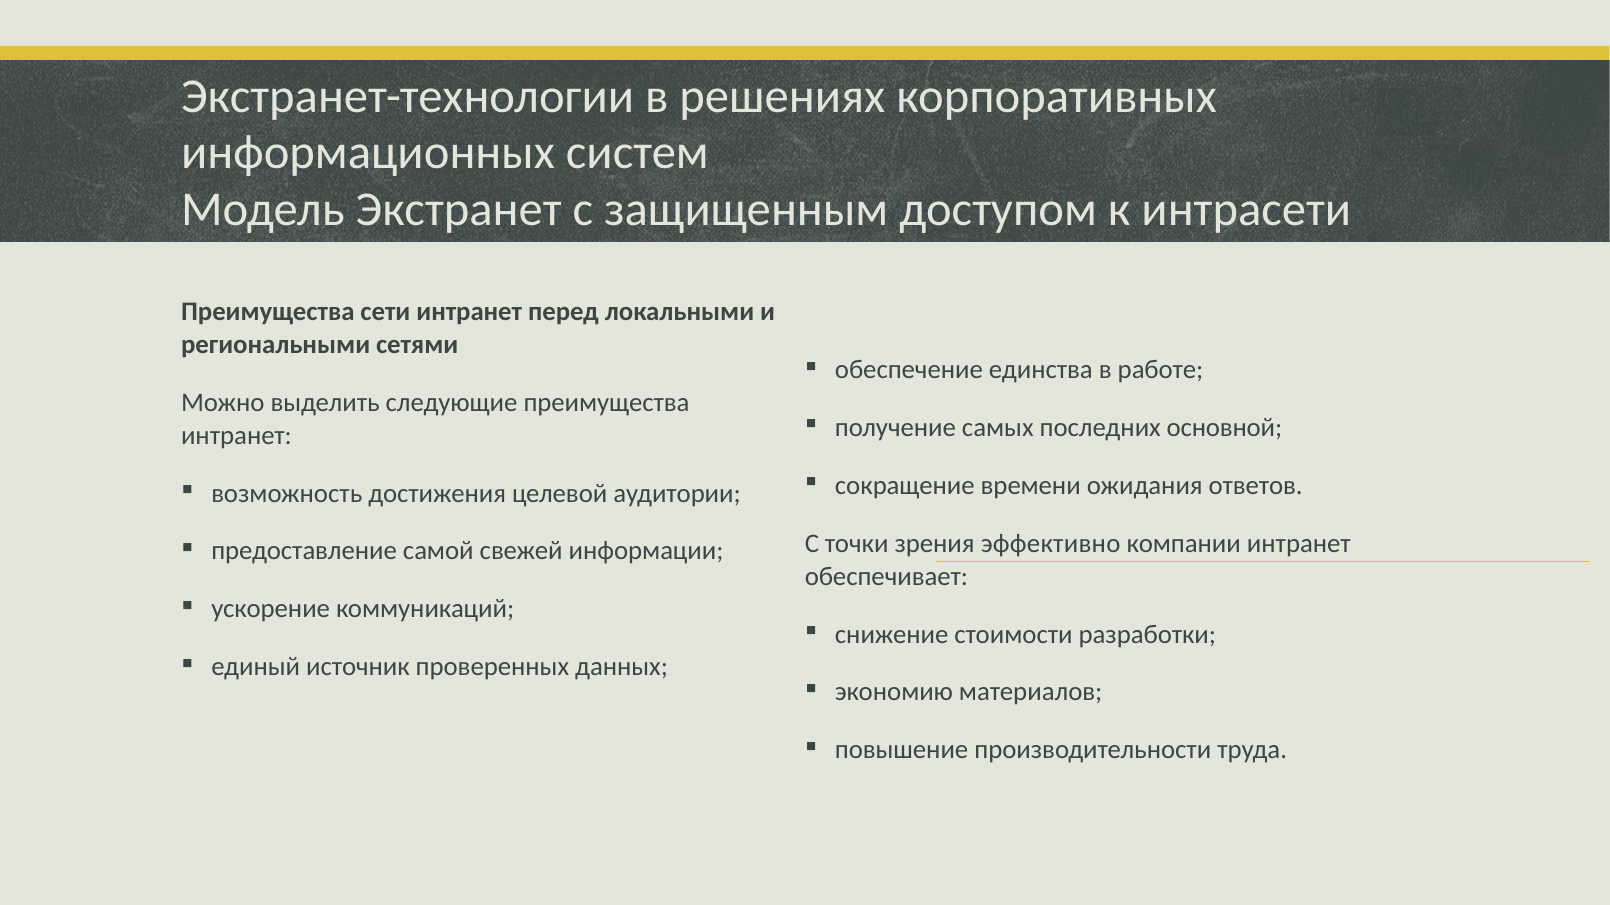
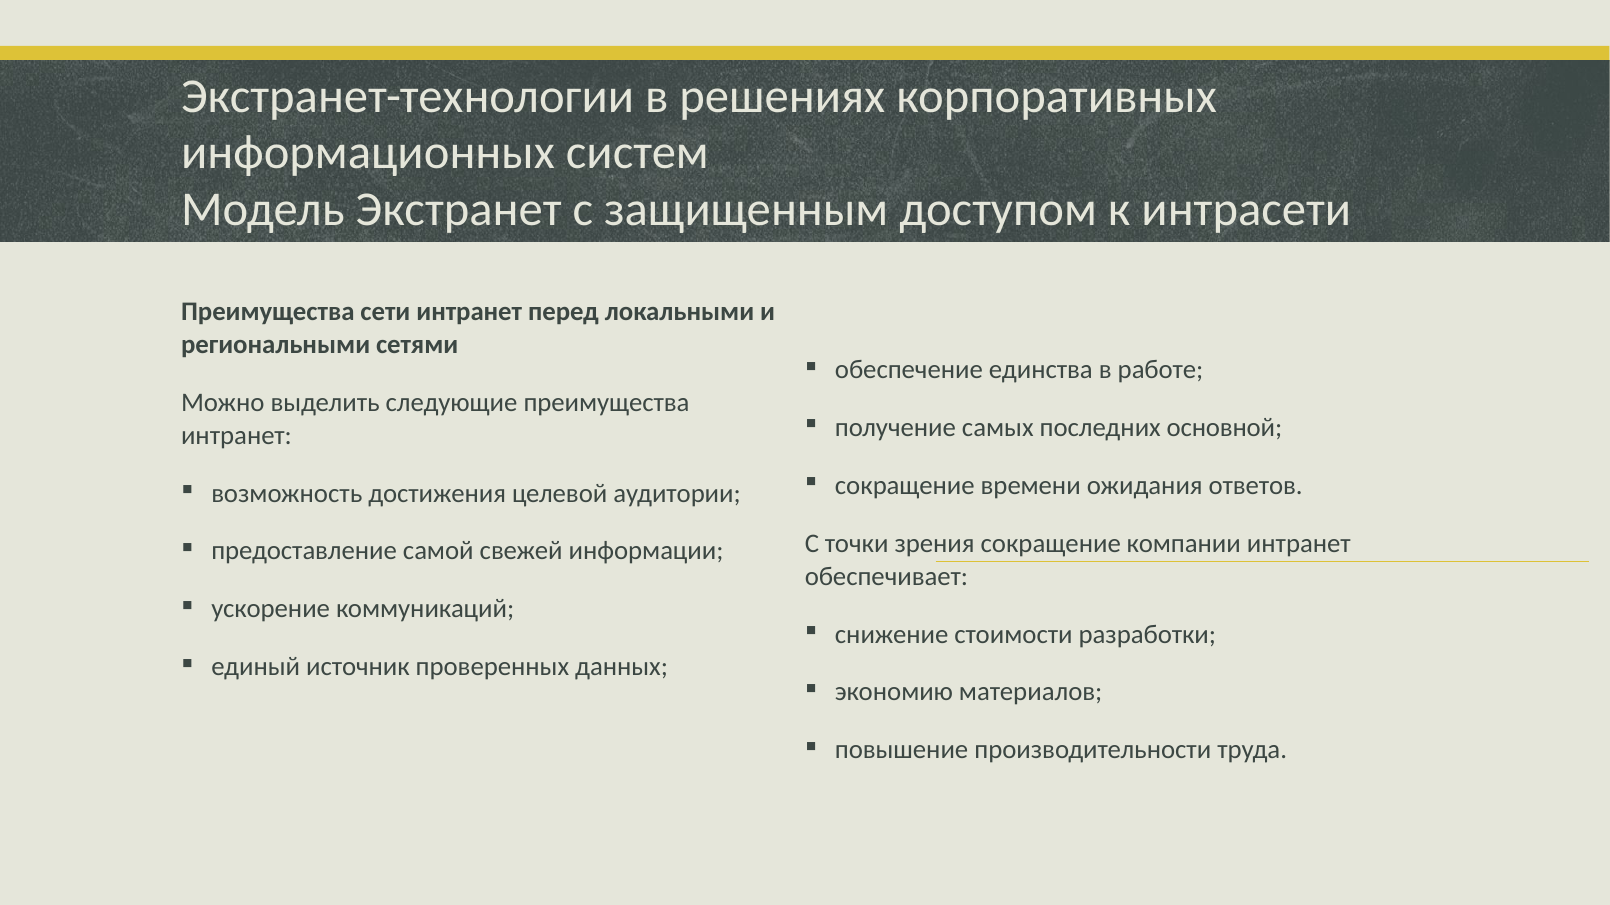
зрения эффективно: эффективно -> сокращение (1051, 544)
